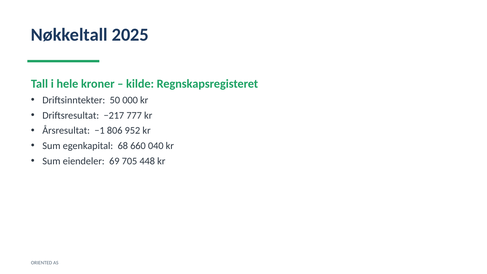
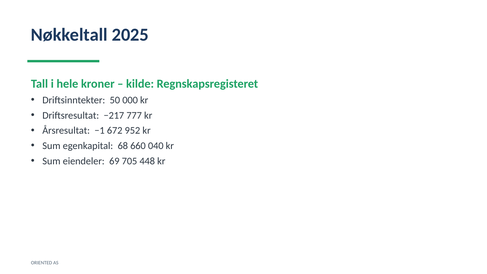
806: 806 -> 672 (115, 131)
